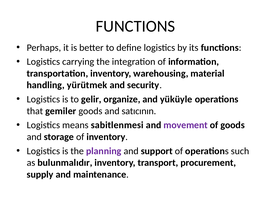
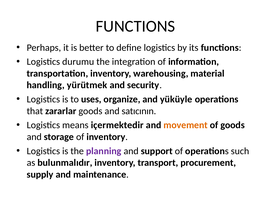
carrying: carrying -> durumu (78, 62)
gelir: gelir -> uses (91, 99)
gemiler: gemiler -> zararlar (61, 111)
sabitlenmesi: sabitlenmesi -> içermektedir (117, 125)
movement colour: purple -> orange (186, 125)
